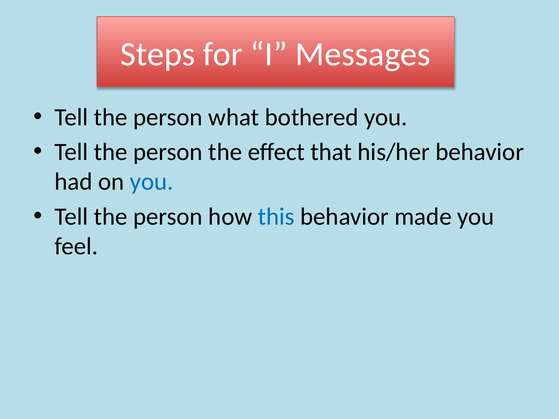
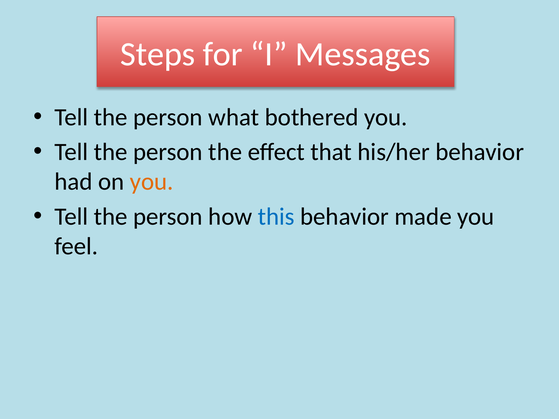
you colour: blue -> orange (152, 182)
